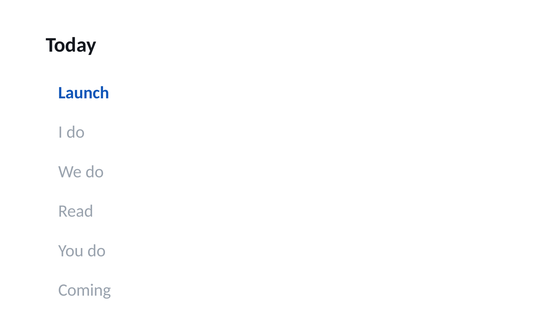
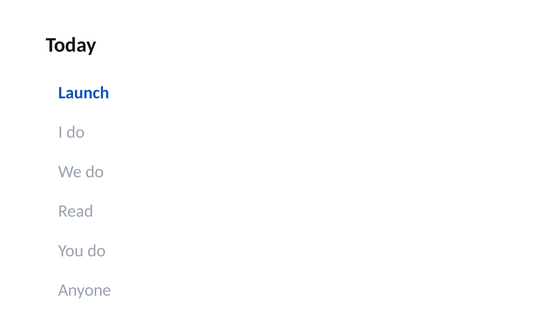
Coming: Coming -> Anyone (85, 290)
